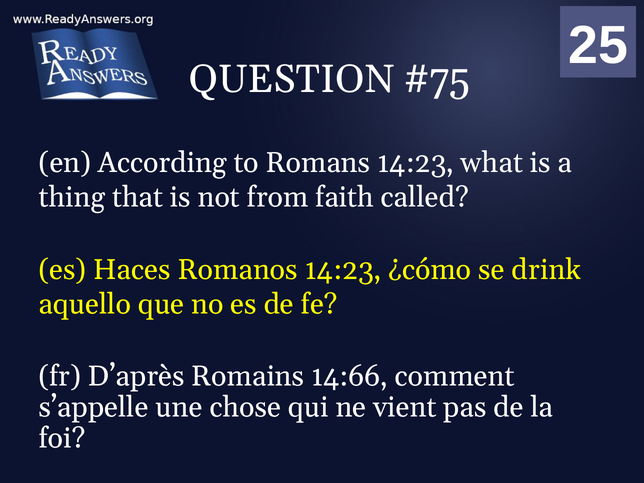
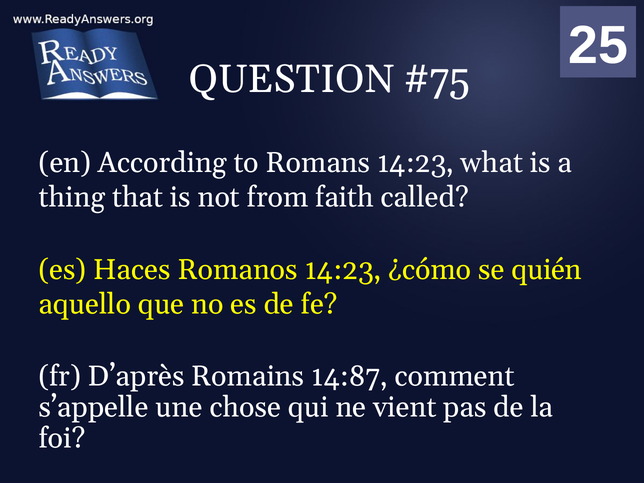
drink: drink -> quién (547, 270)
14:66: 14:66 -> 14:87 (350, 377)
